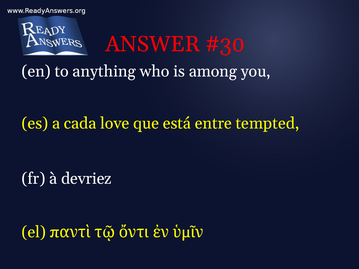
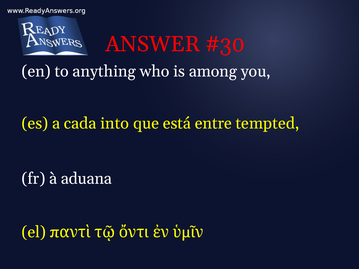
love: love -> into (115, 124)
devriez: devriez -> aduana (86, 179)
